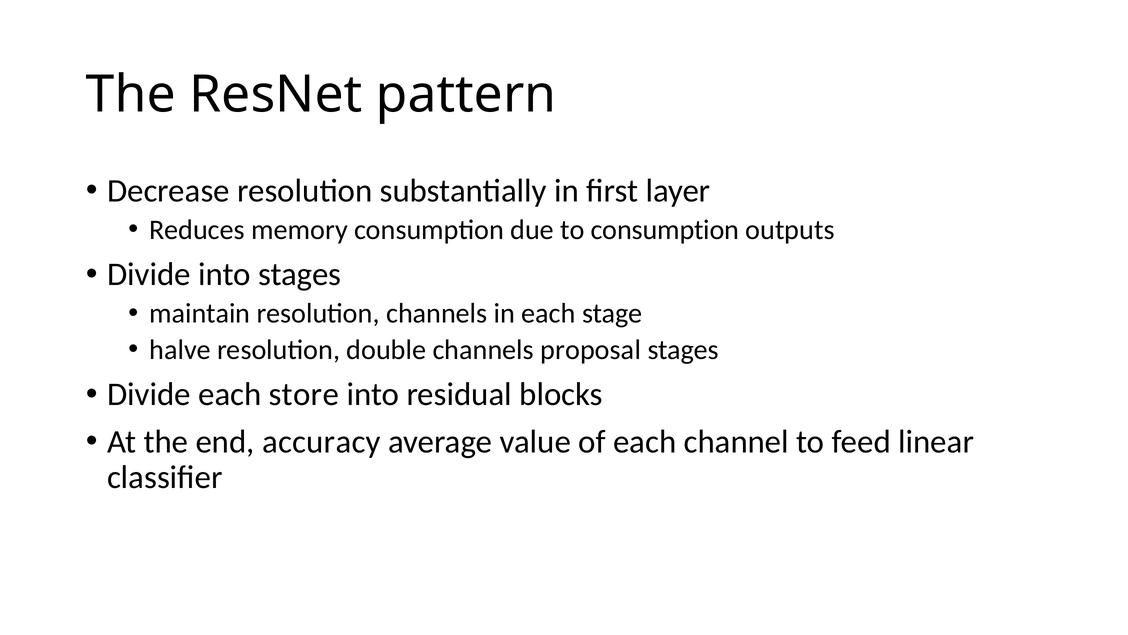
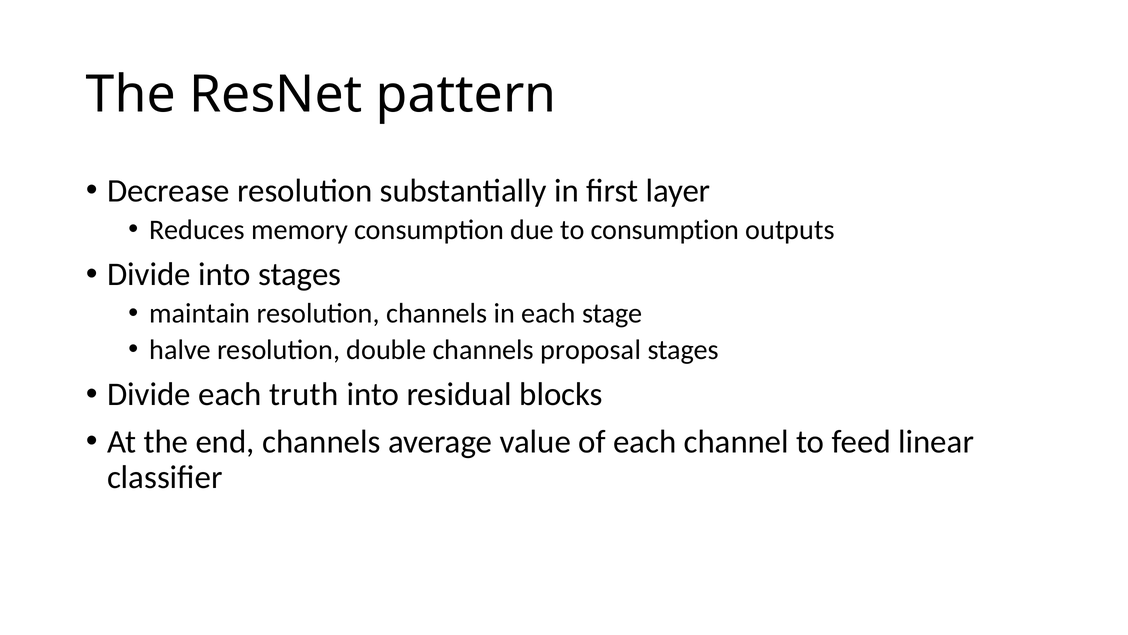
store: store -> truth (304, 394)
end accuracy: accuracy -> channels (321, 442)
